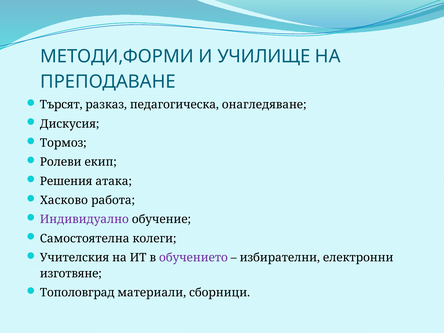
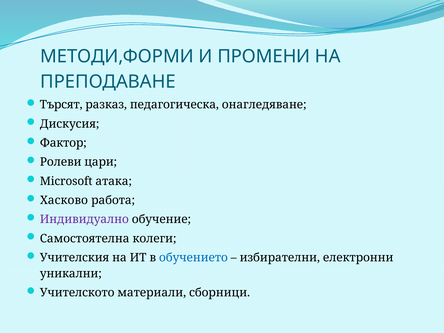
УЧИЛИЩЕ: УЧИЛИЩЕ -> ПРОМЕНИ (264, 56)
Тормоз: Тормоз -> Фактор (63, 143)
екип: екип -> цари (101, 162)
Решения: Решения -> Microsoft (66, 181)
обучението colour: purple -> blue (193, 258)
изготвяне: изготвяне -> уникални (71, 274)
Тополовград: Тополовград -> Учителското (77, 293)
